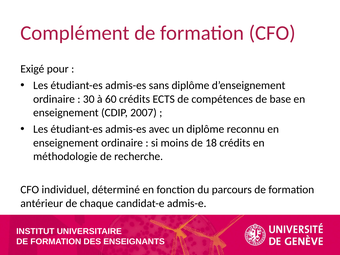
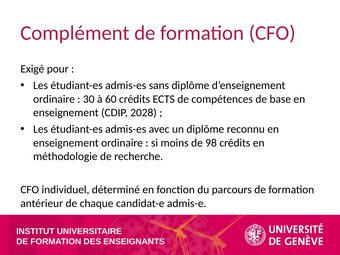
2007: 2007 -> 2028 (144, 113)
18: 18 -> 98 (211, 143)
